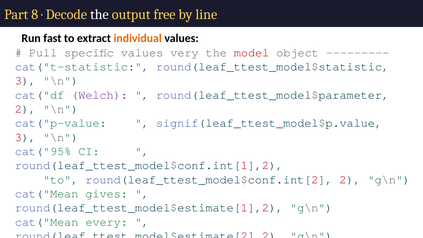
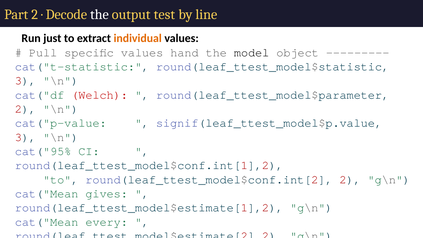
Part 8: 8 -> 2 (35, 14)
free: free -> test (164, 14)
fast: fast -> just (52, 38)
very: very -> hand (184, 53)
model colour: red -> black (252, 53)
Welch colour: purple -> red (100, 95)
